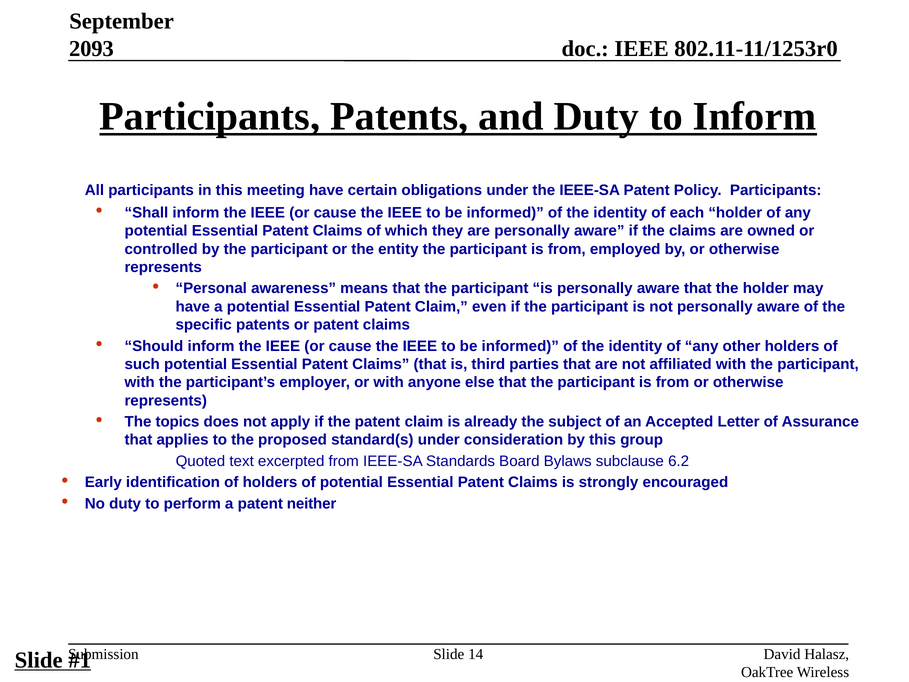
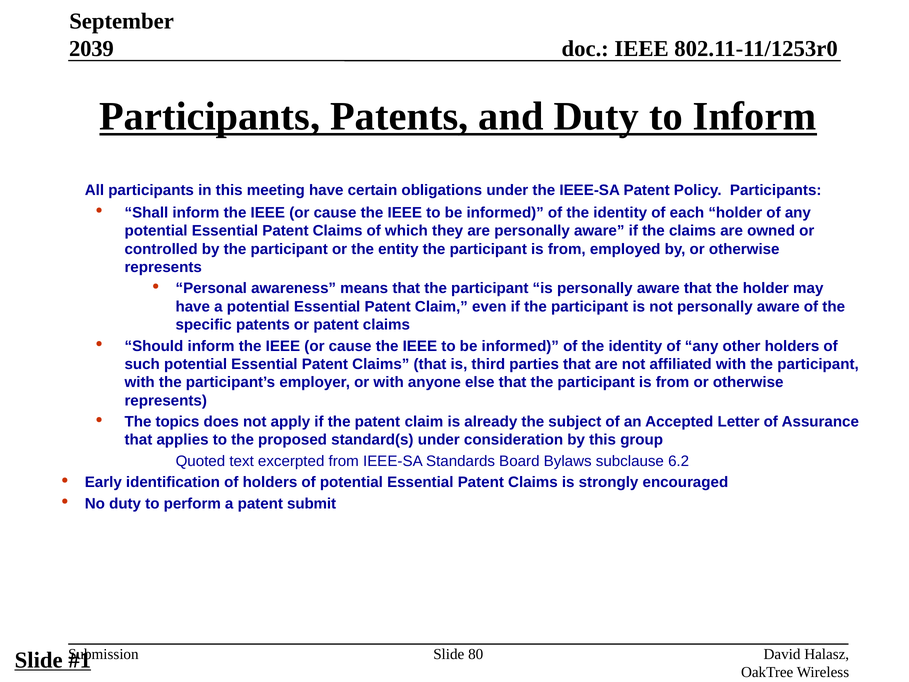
2093: 2093 -> 2039 (91, 49)
neither: neither -> submit (312, 504)
14: 14 -> 80 (476, 654)
